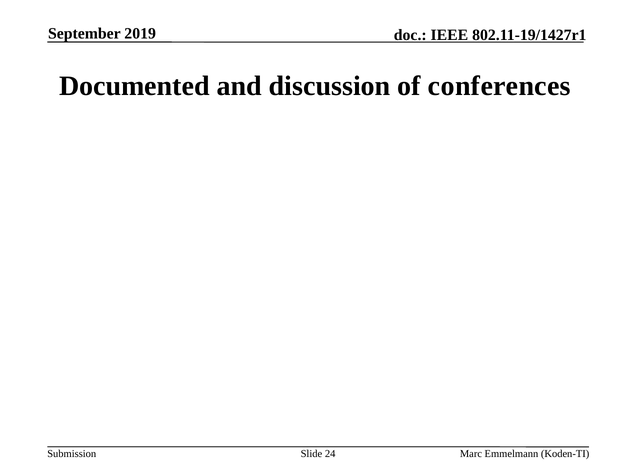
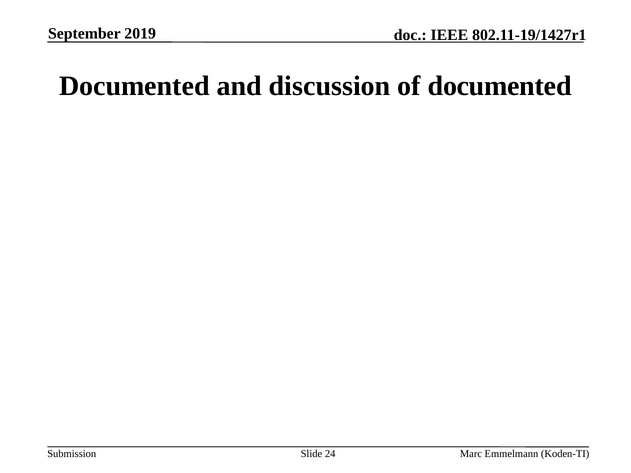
of conferences: conferences -> documented (500, 86)
